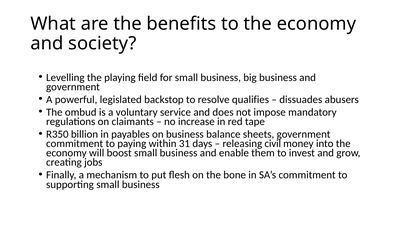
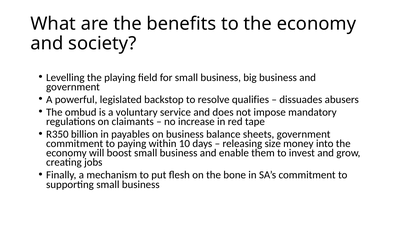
31: 31 -> 10 (184, 144)
civil: civil -> size (273, 144)
